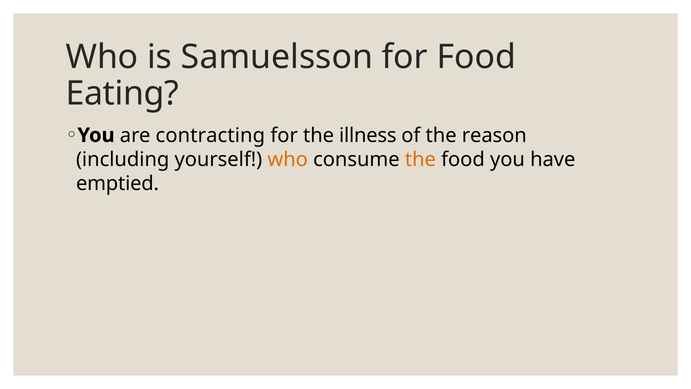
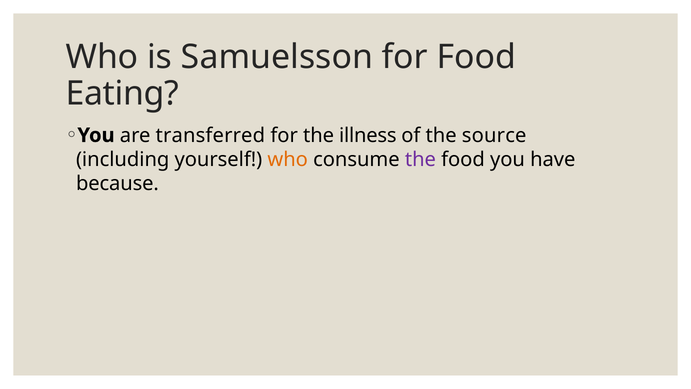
contracting: contracting -> transferred (210, 135)
reason: reason -> source (494, 135)
the colour: orange -> purple (420, 159)
emptied: emptied -> because (117, 184)
